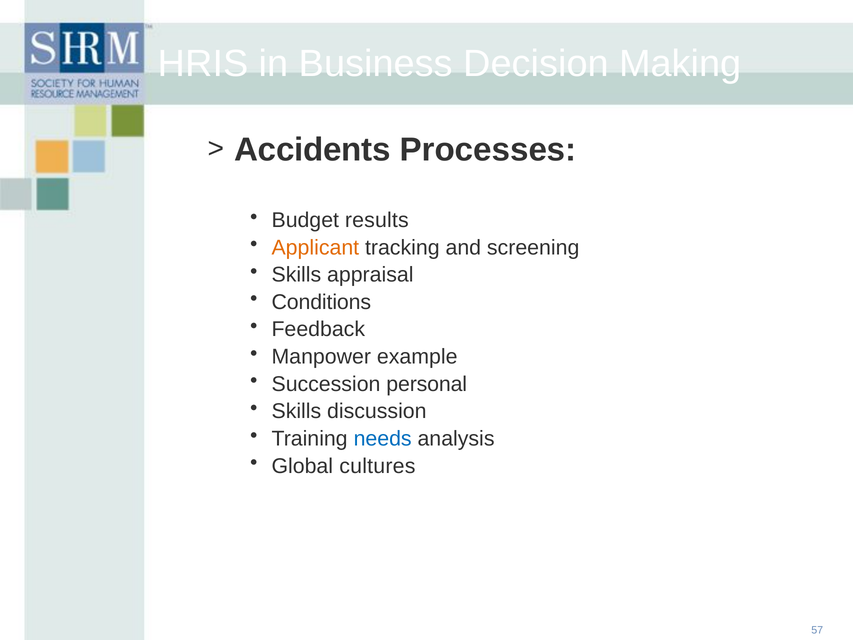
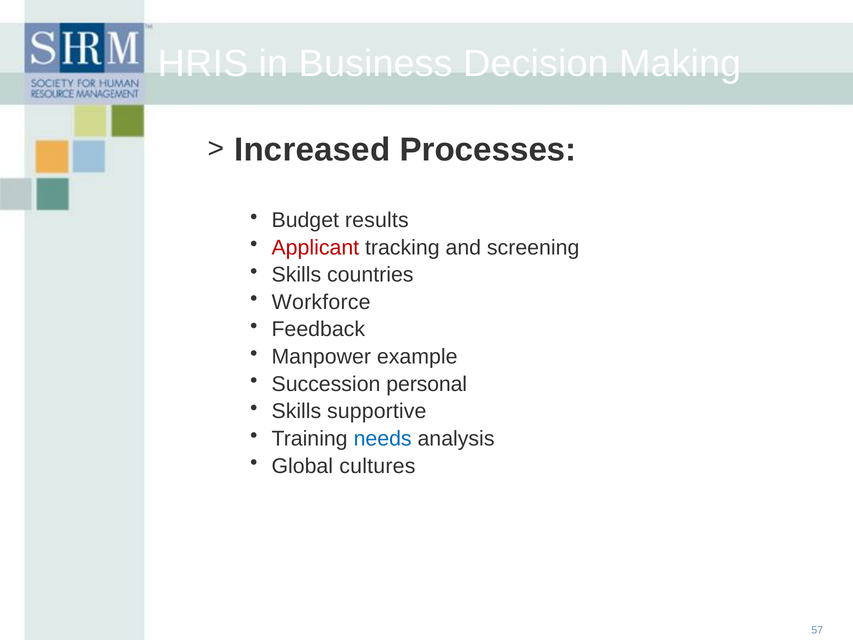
Accidents: Accidents -> Increased (312, 150)
Applicant colour: orange -> red (315, 247)
appraisal: appraisal -> countries (370, 275)
Conditions: Conditions -> Workforce (321, 302)
discussion: discussion -> supportive (377, 411)
